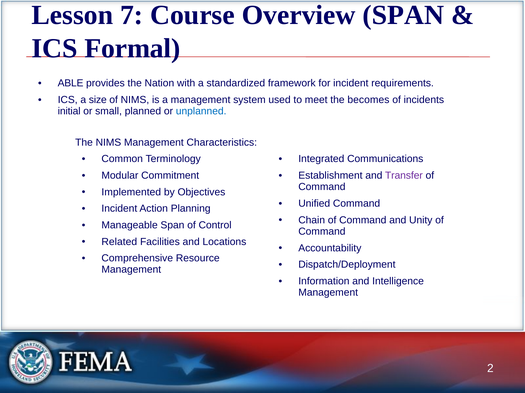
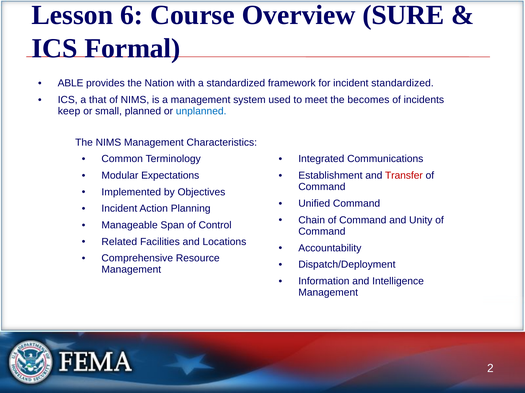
7: 7 -> 6 (132, 15)
Overview SPAN: SPAN -> SURE (403, 15)
incident requirements: requirements -> standardized (403, 83)
size: size -> that (98, 100)
initial: initial -> keep (69, 111)
Commitment: Commitment -> Expectations (170, 176)
Transfer colour: purple -> red (404, 176)
